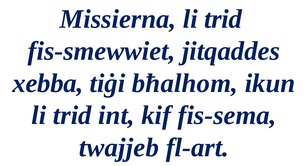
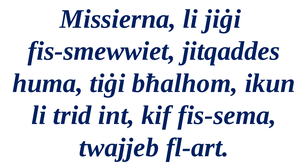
Missierna li trid: trid -> jiġi (223, 19)
xebba: xebba -> huma (48, 83)
